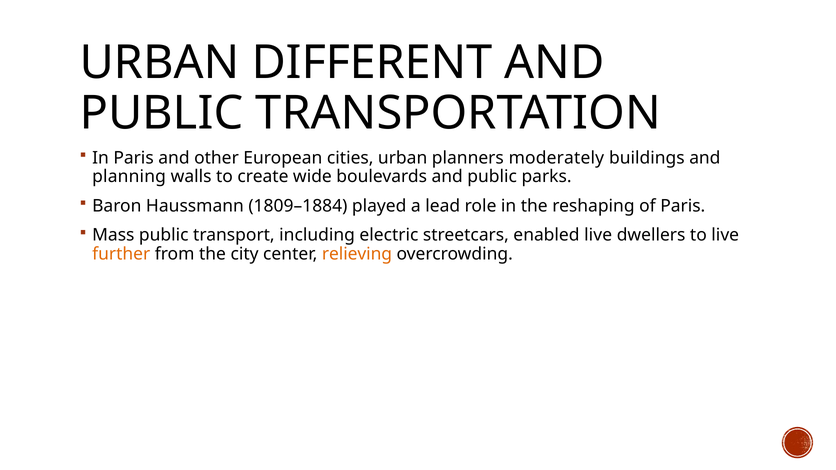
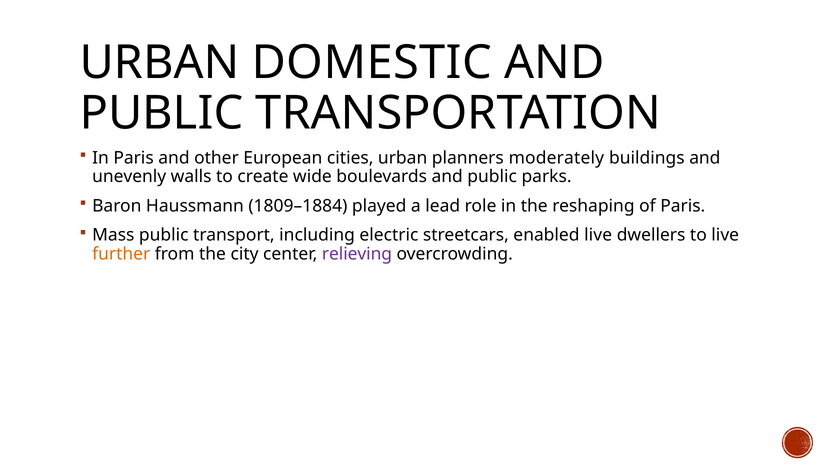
DIFFERENT: DIFFERENT -> DOMESTIC (372, 63)
planning: planning -> unevenly (129, 177)
relieving colour: orange -> purple (357, 254)
